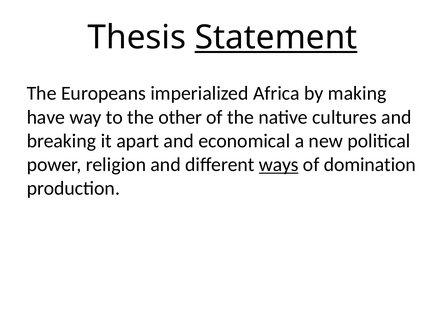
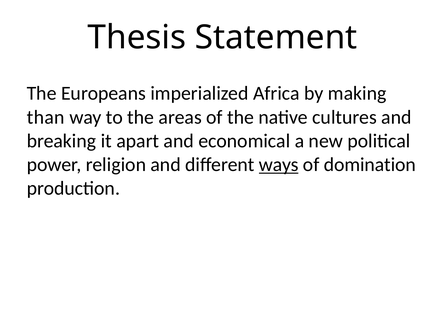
Statement underline: present -> none (276, 38)
have: have -> than (46, 117)
other: other -> areas (180, 117)
